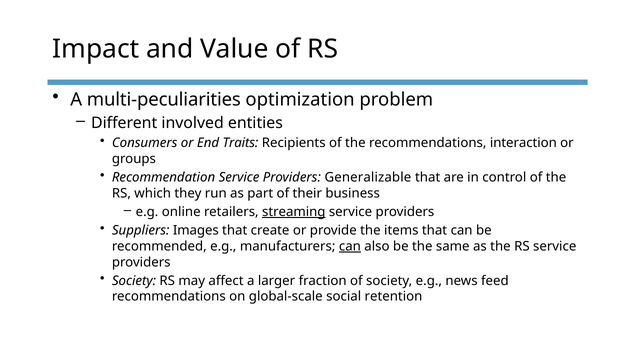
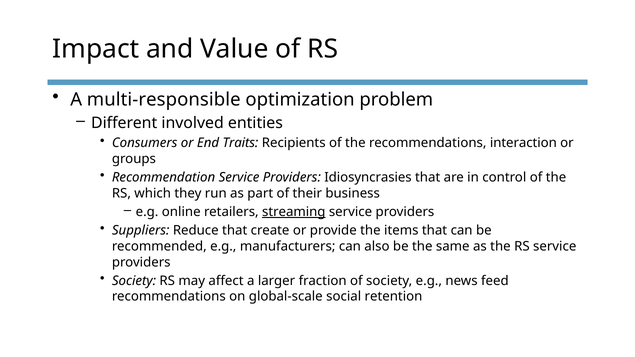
multi-peculiarities: multi-peculiarities -> multi-responsible (164, 100)
Generalizable: Generalizable -> Idiosyncrasies (368, 178)
Images: Images -> Reduce (196, 231)
can underline: present -> none (350, 246)
